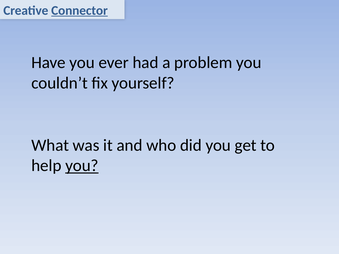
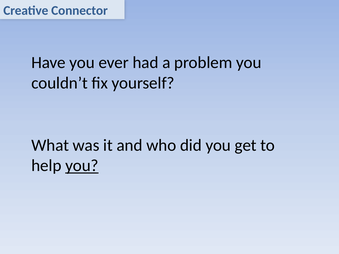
Connector underline: present -> none (79, 10)
